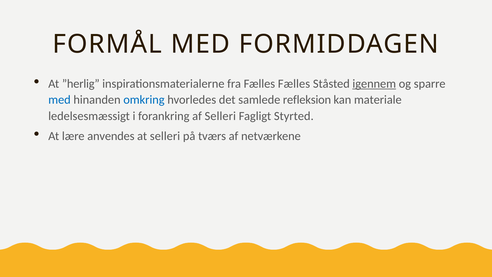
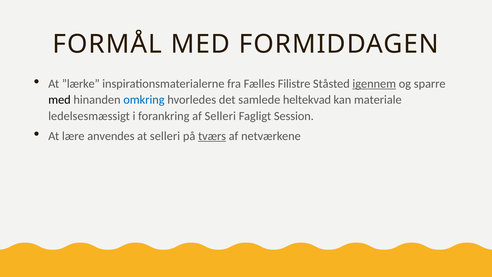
”herlig: ”herlig -> ”lærke (81, 84)
Fælles Fælles: Fælles -> Filistre (294, 84)
med colour: blue -> black (59, 100)
refleksion: refleksion -> heltekvad (307, 100)
Styrted: Styrted -> Session (294, 116)
tværs underline: none -> present (212, 136)
